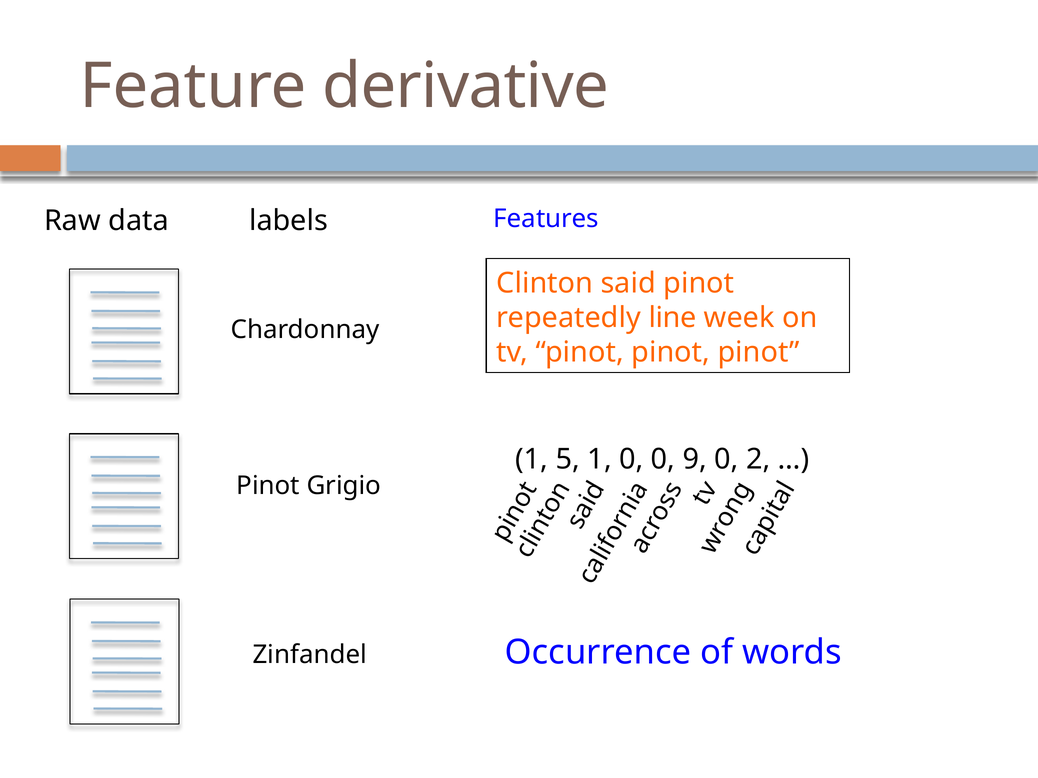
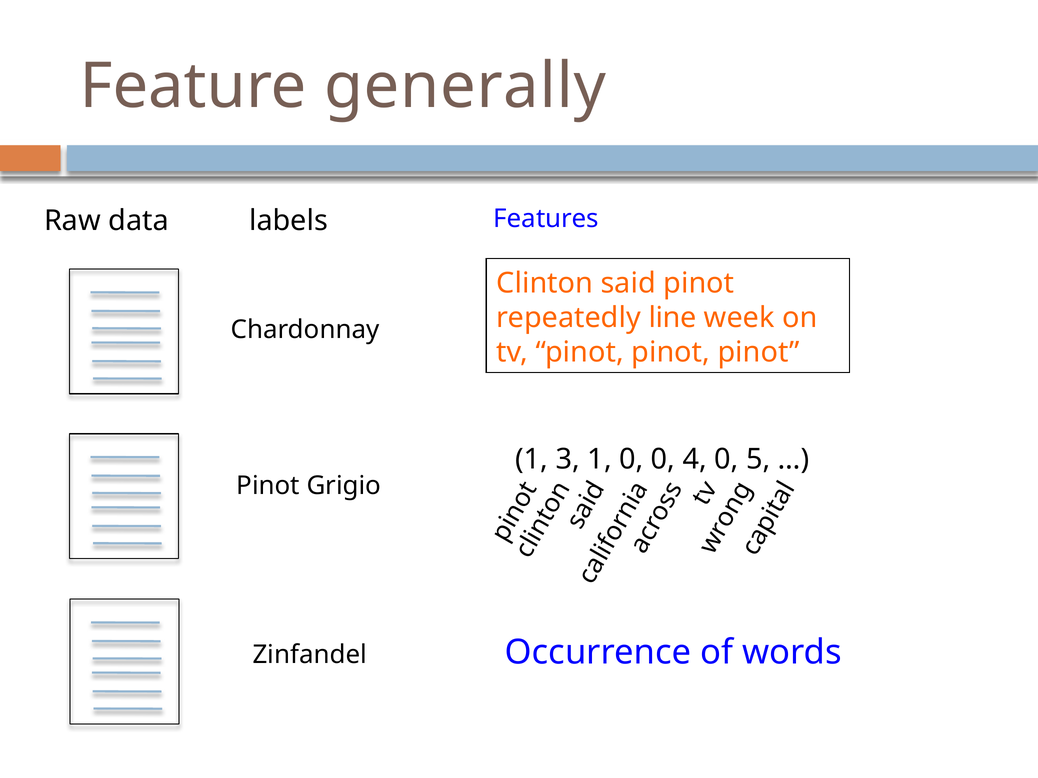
derivative: derivative -> generally (465, 87)
5: 5 -> 3 (568, 460)
9: 9 -> 4 (695, 460)
2: 2 -> 5 (758, 460)
